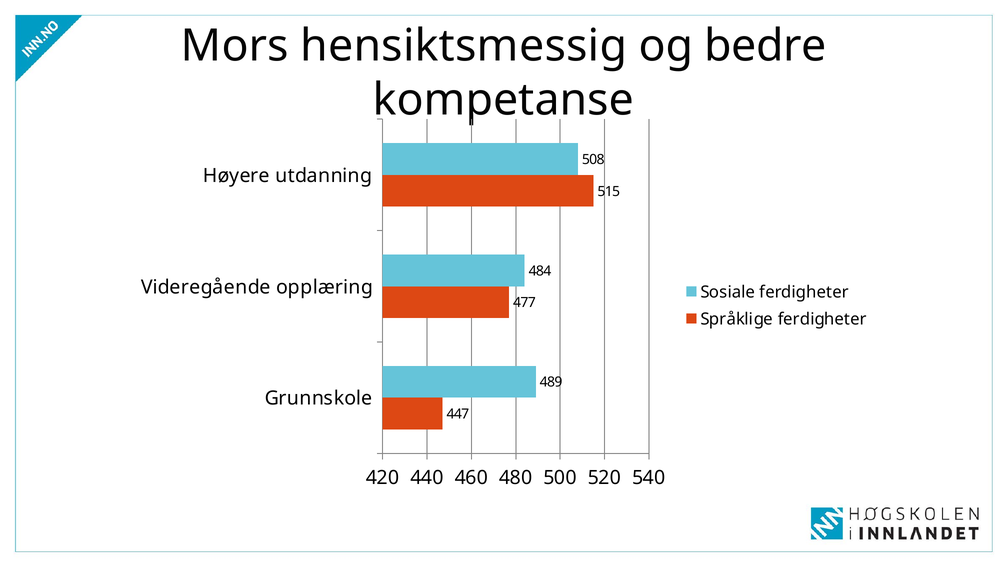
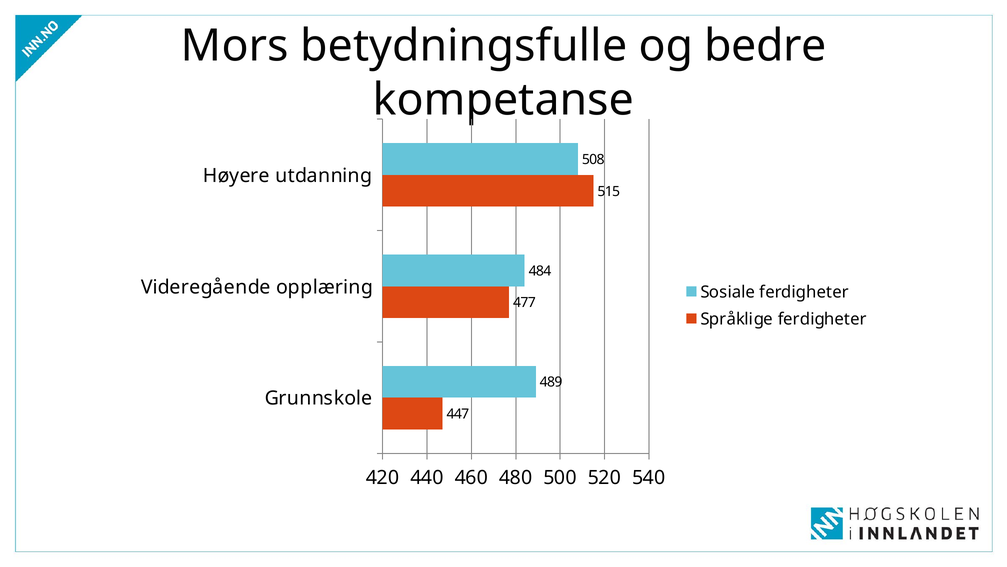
hensiktsmessig: hensiktsmessig -> betydningsfulle (464, 46)
